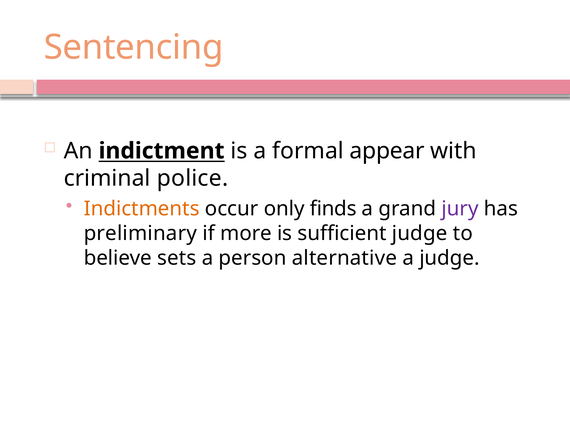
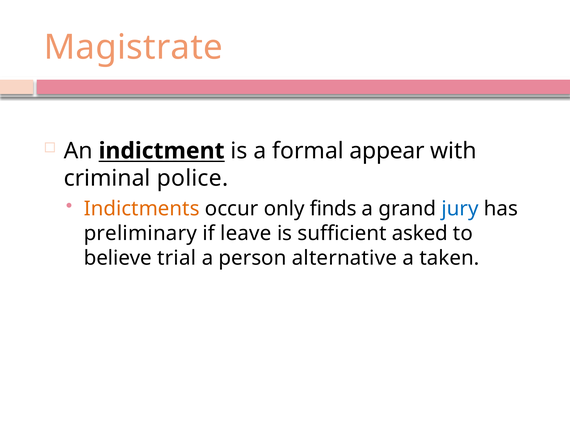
Sentencing: Sentencing -> Magistrate (133, 48)
jury colour: purple -> blue (460, 209)
more: more -> leave (246, 234)
sufficient judge: judge -> asked (420, 234)
sets: sets -> trial (177, 258)
a judge: judge -> taken (449, 258)
